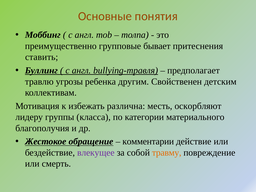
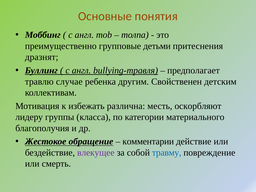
бывает: бывает -> детьми (157, 46)
ставить: ставить -> дразнят (42, 57)
угрозы: угрозы -> случае (69, 82)
травму colour: orange -> blue (167, 153)
